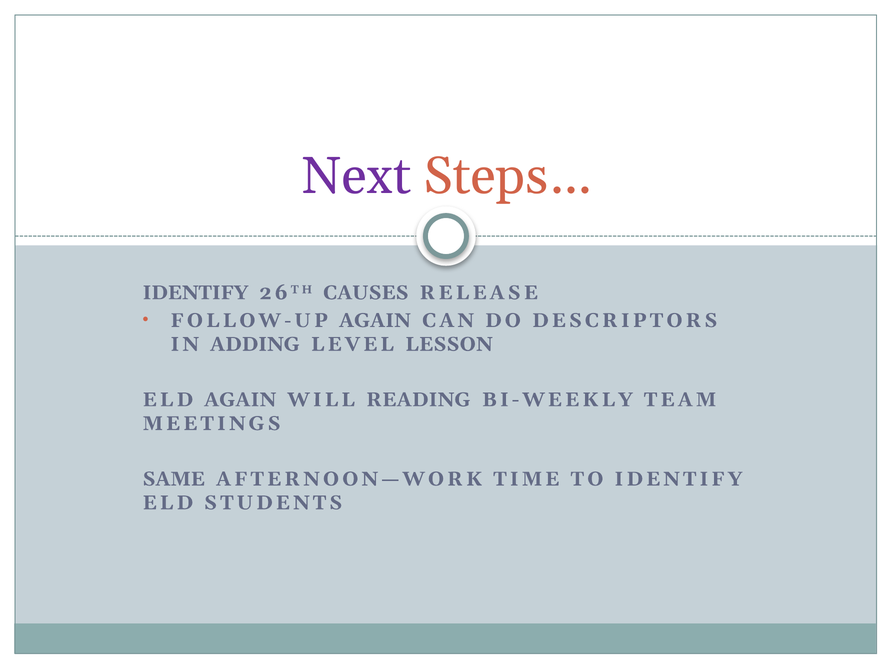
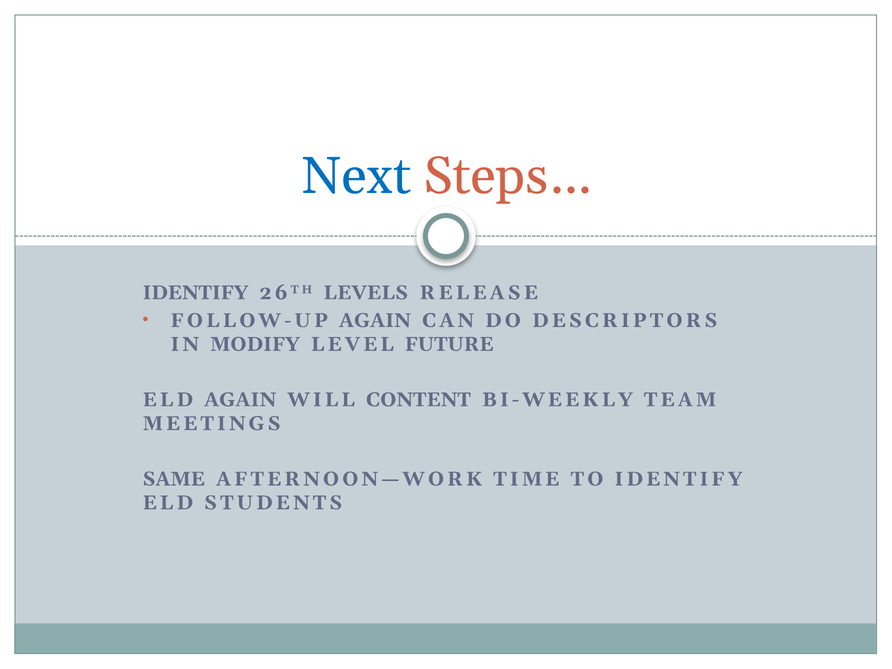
Next colour: purple -> blue (356, 176)
CAUSES: CAUSES -> LEVELS (366, 293)
ADDING: ADDING -> MODIFY (255, 344)
LESSON: LESSON -> FUTURE (449, 344)
READING: READING -> CONTENT (418, 400)
